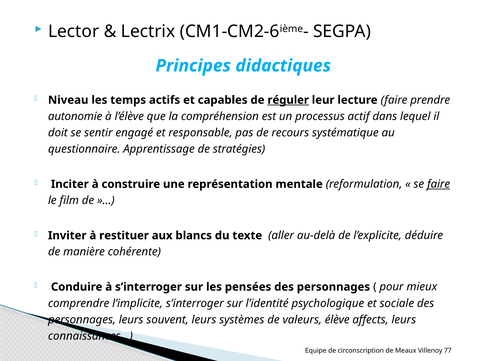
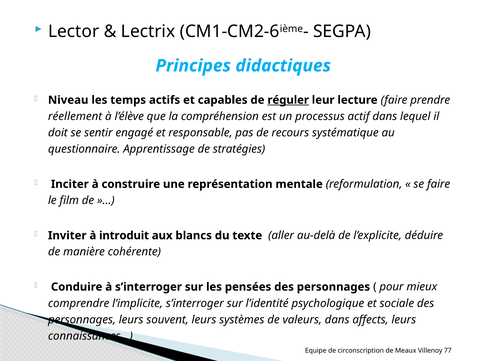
autonomie: autonomie -> réellement (75, 116)
faire underline: present -> none (439, 184)
restituer: restituer -> introduit (124, 235)
valeurs élève: élève -> dans (337, 319)
